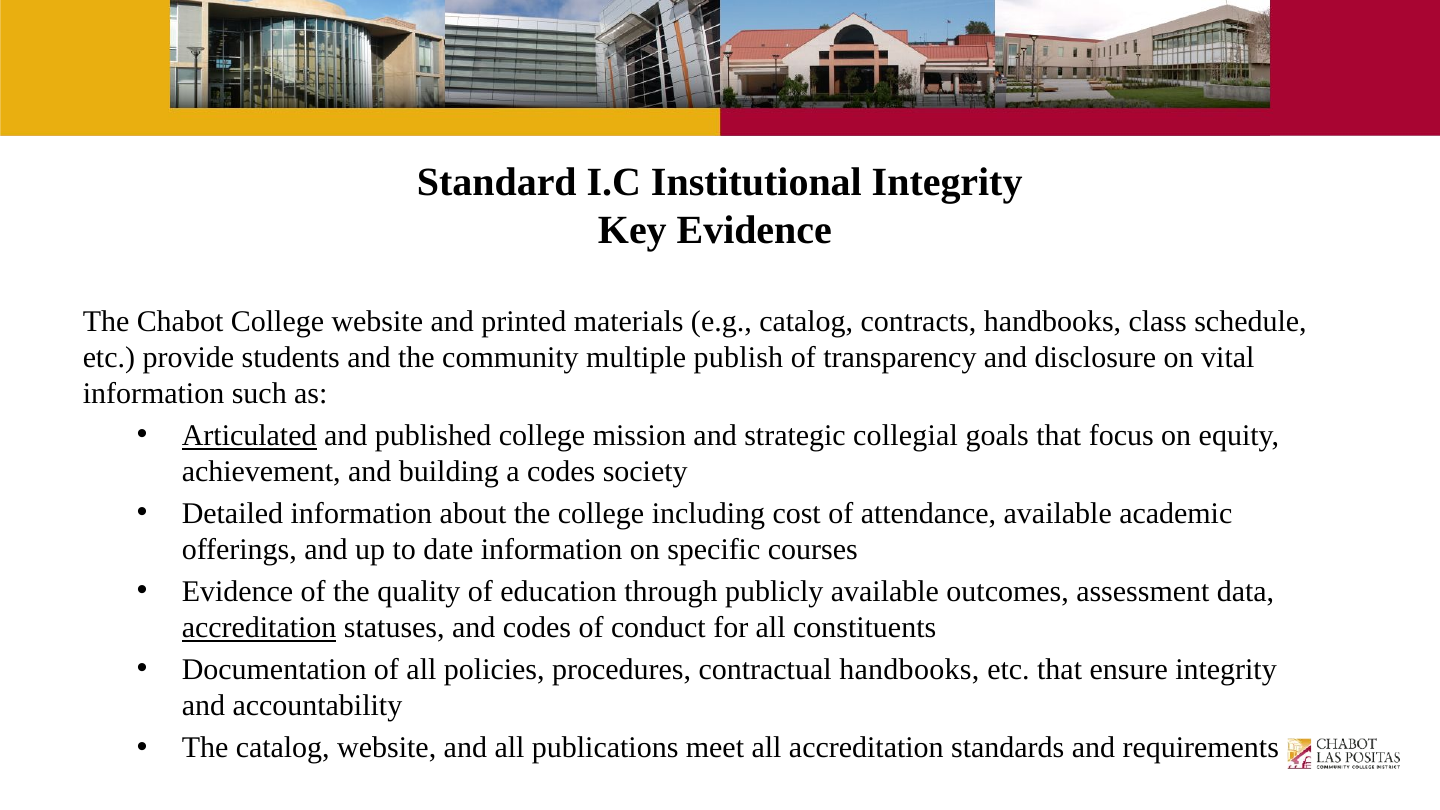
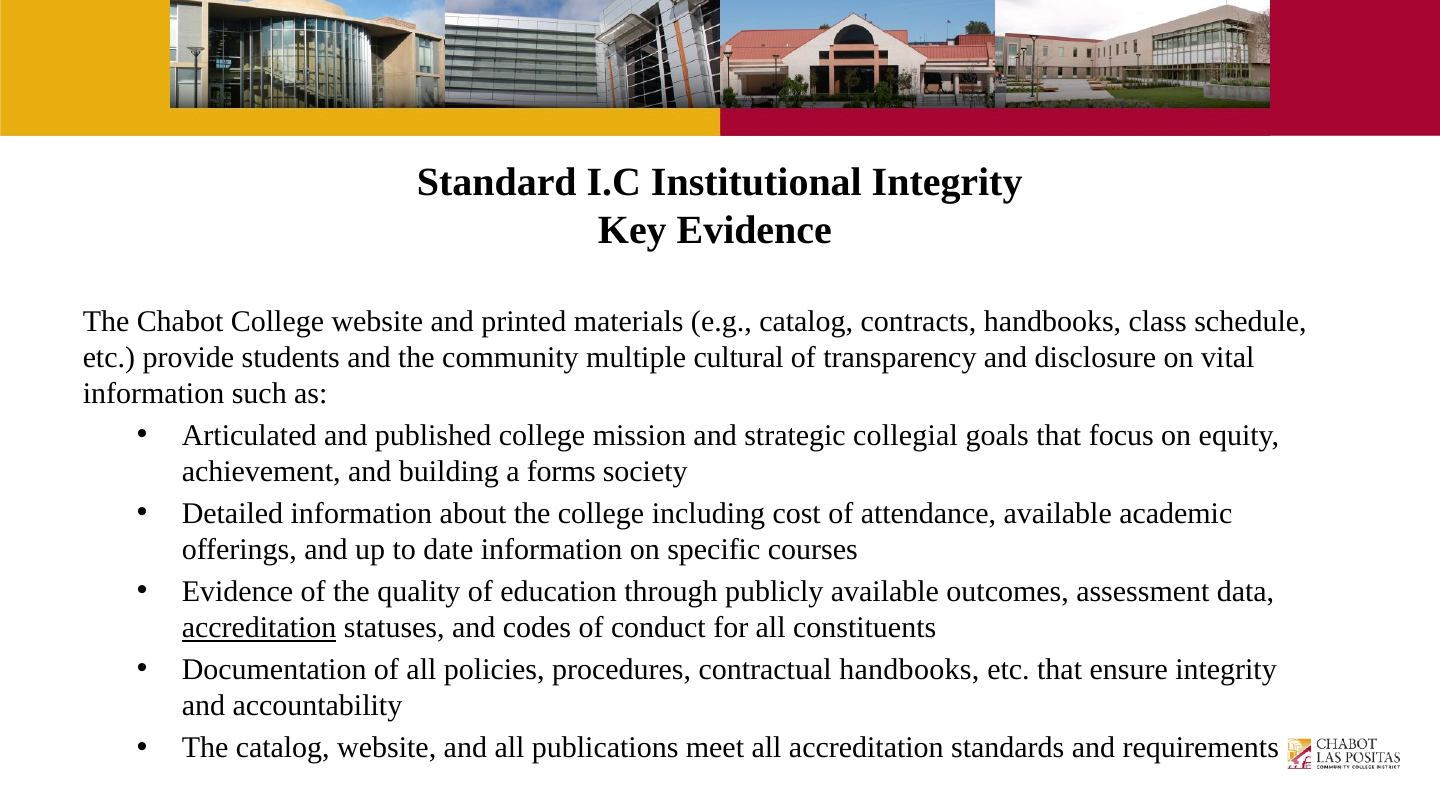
publish: publish -> cultural (739, 358)
Articulated underline: present -> none (249, 436)
a codes: codes -> forms (561, 472)
